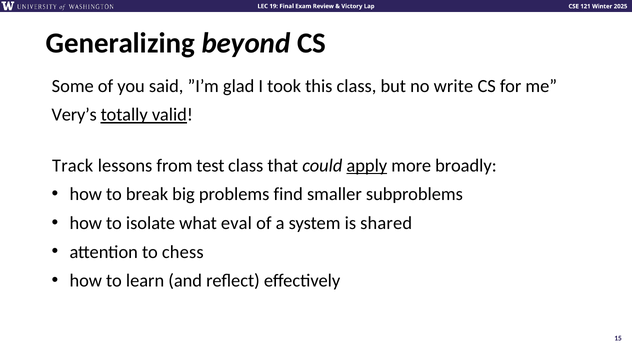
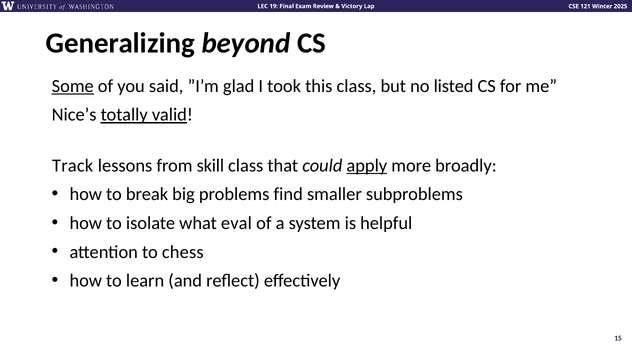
Some underline: none -> present (73, 86)
write: write -> listed (454, 86)
Very’s: Very’s -> Nice’s (74, 115)
test: test -> skill (210, 165)
shared: shared -> helpful (386, 223)
